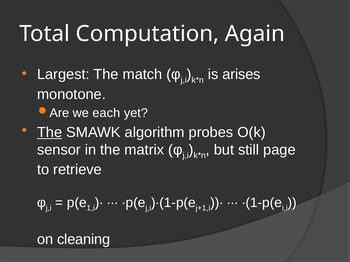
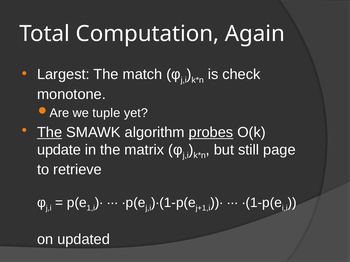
arises: arises -> check (241, 75)
each: each -> tuple (106, 113)
probes underline: none -> present (211, 133)
sensor: sensor -> update (59, 150)
cleaning: cleaning -> updated (84, 240)
